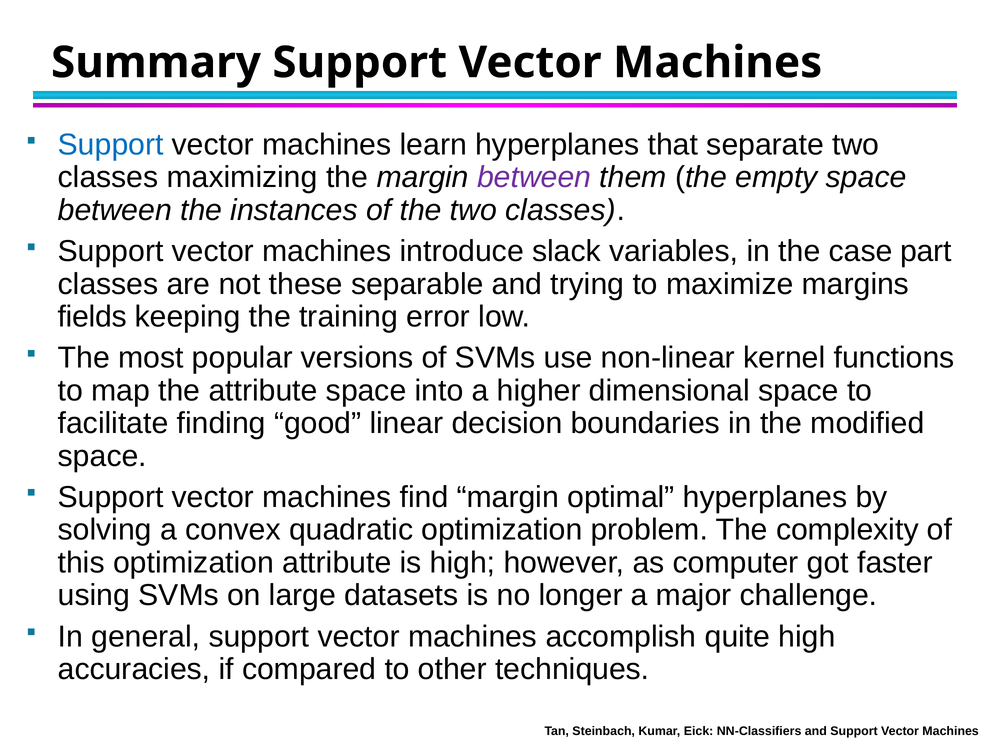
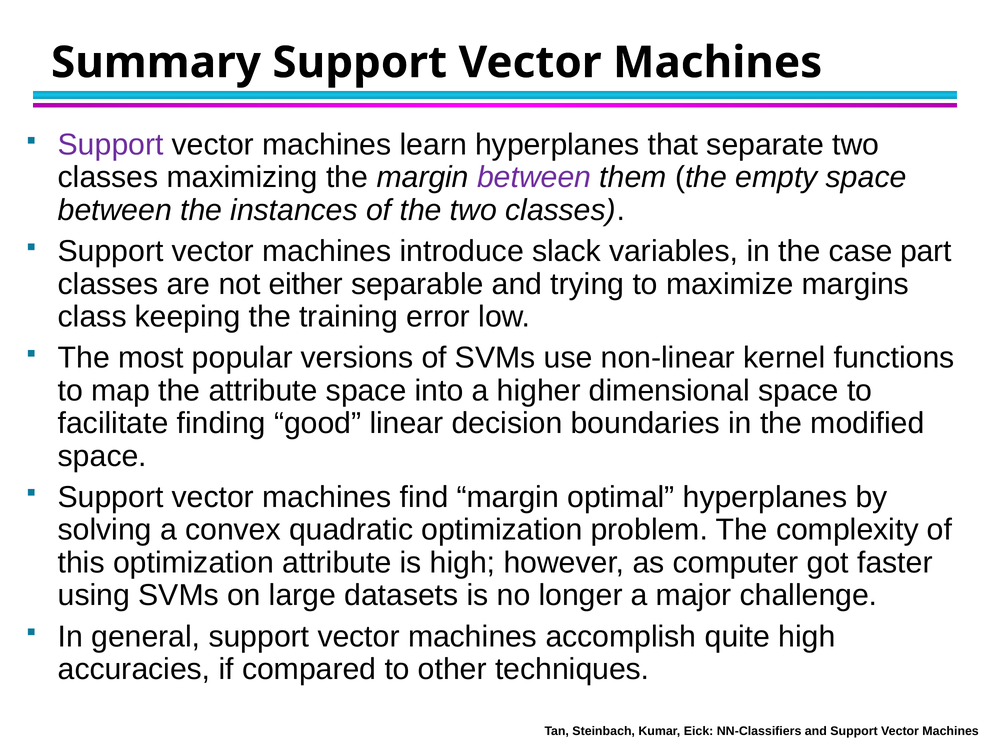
Support colour: blue -> purple (111, 145)
these: these -> either (306, 284)
fields: fields -> class (92, 317)
